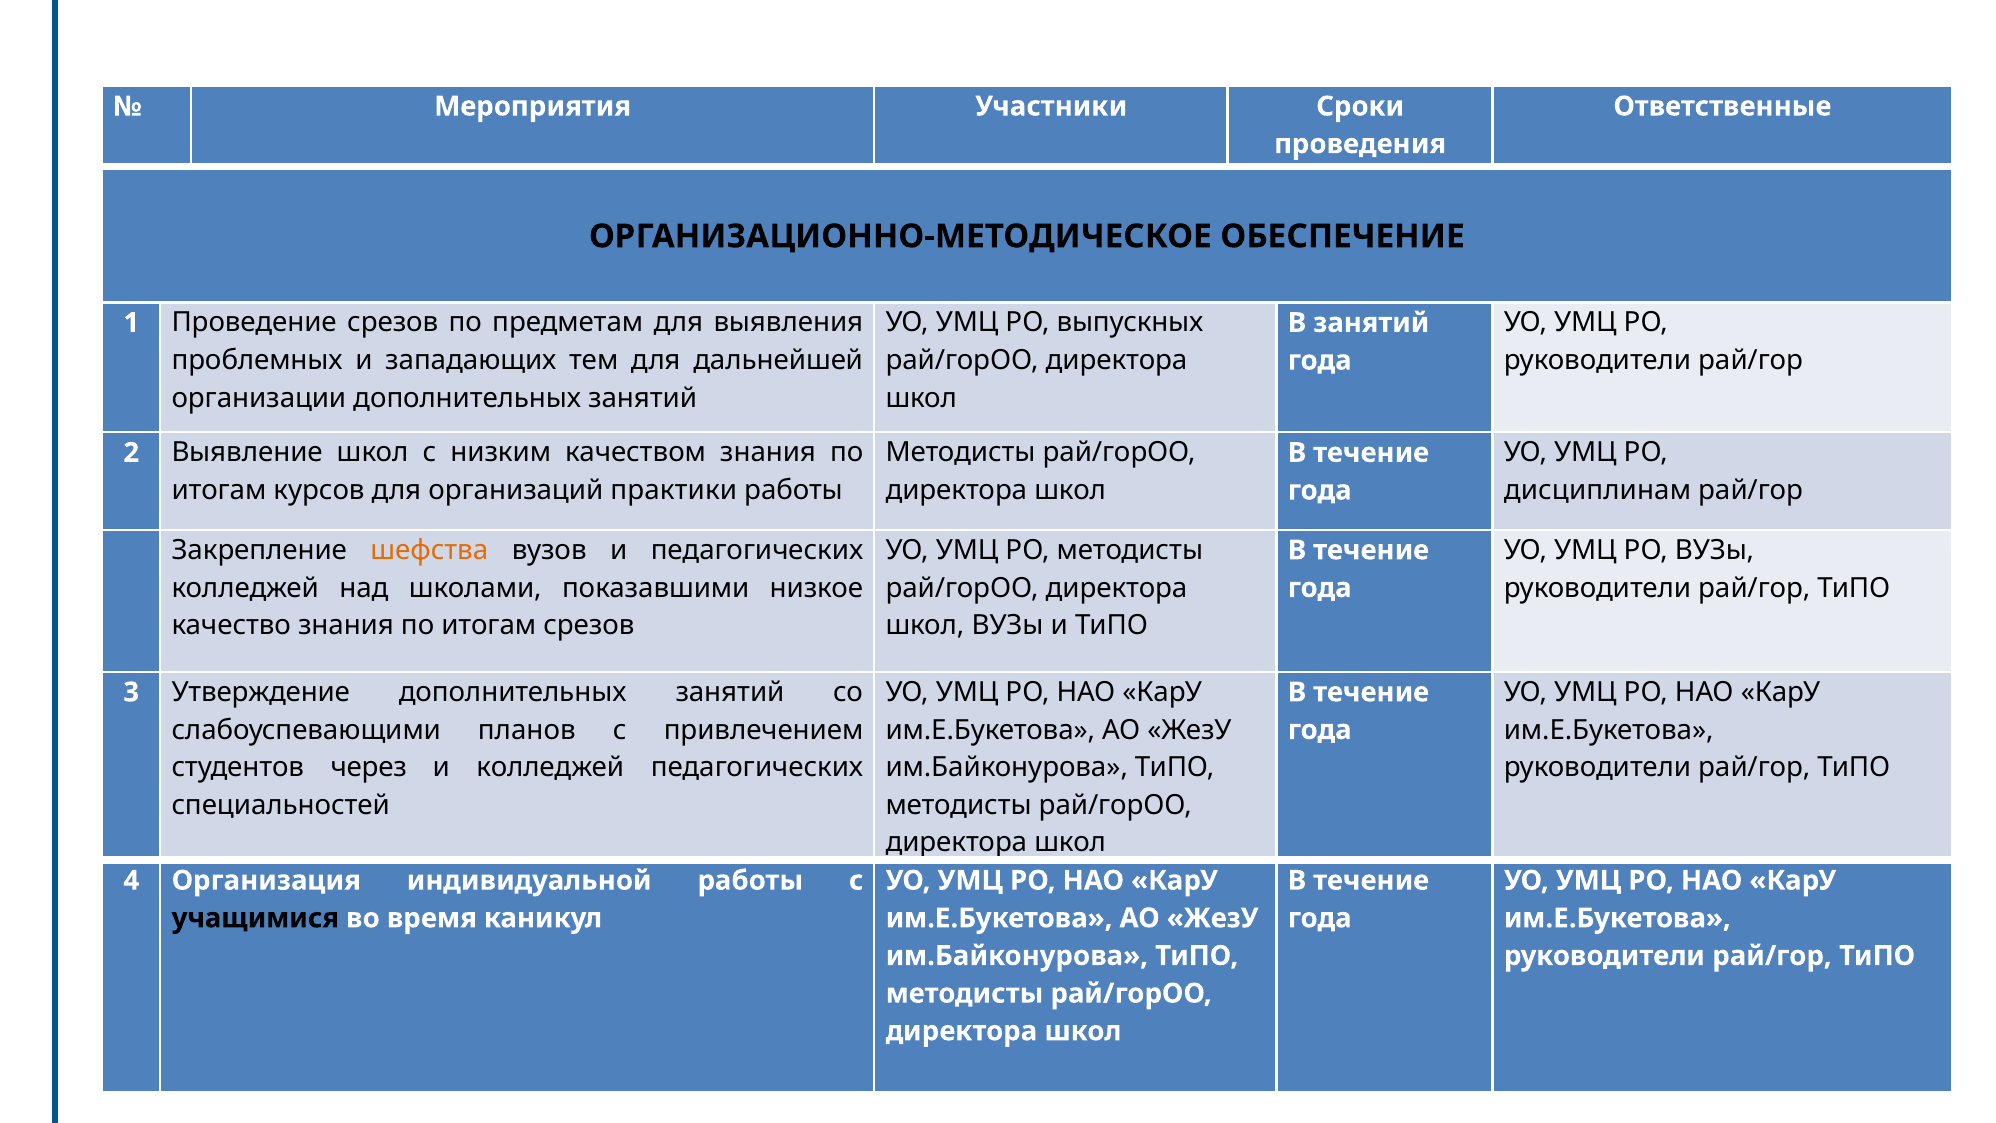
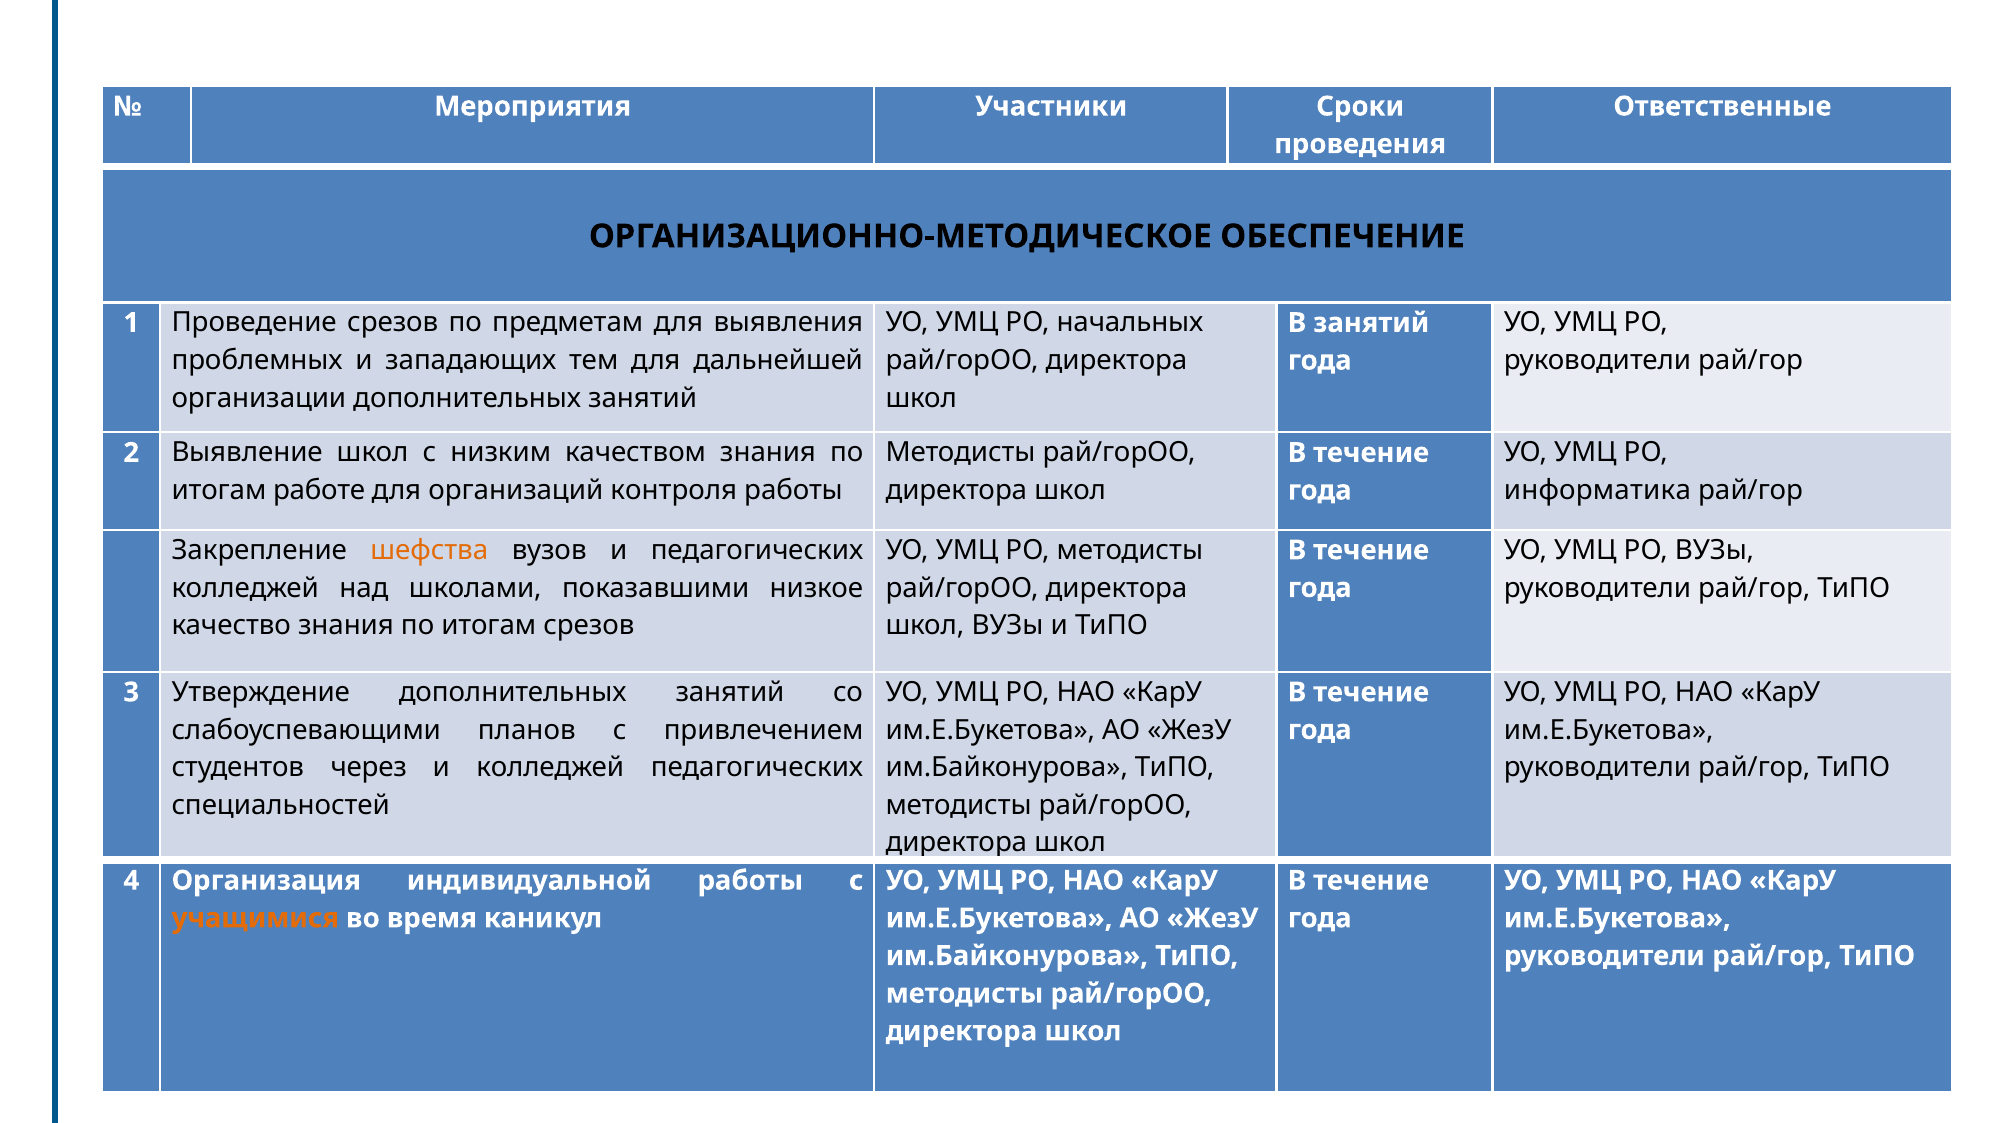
выпускных: выпускных -> начальных (1130, 323)
курсов: курсов -> работе (319, 490)
практики: практики -> контроля (674, 490)
дисциплинам: дисциплинам -> информатика (1597, 490)
учащимися colour: black -> orange (255, 918)
